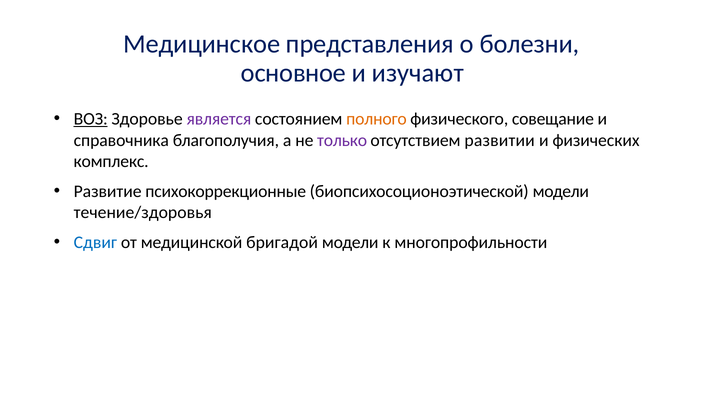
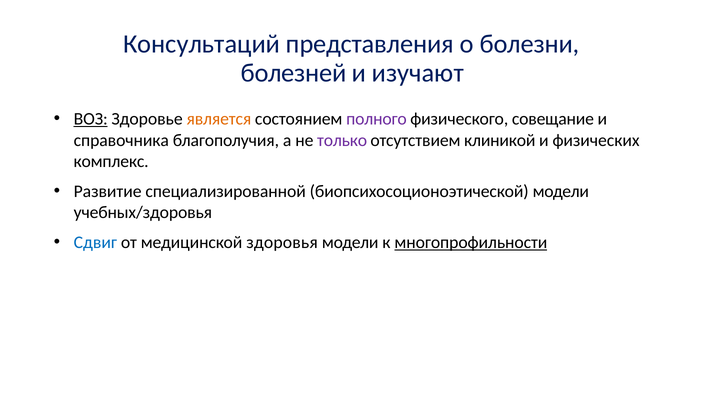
Медицинское: Медицинское -> Консультаций (202, 44)
основное: основное -> болезней (293, 73)
является colour: purple -> orange (219, 119)
полного colour: orange -> purple (376, 119)
развитии: развитии -> клиникой (500, 140)
психокоррекционные: психокоррекционные -> специализированной (226, 191)
течение/здоровья: течение/здоровья -> учебных/здоровья (143, 213)
бригадой: бригадой -> здоровья (282, 243)
многопрофильности underline: none -> present (471, 243)
